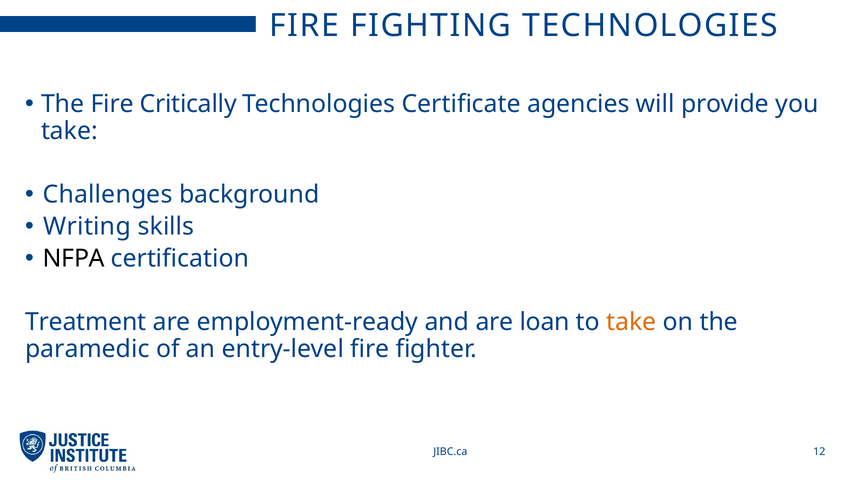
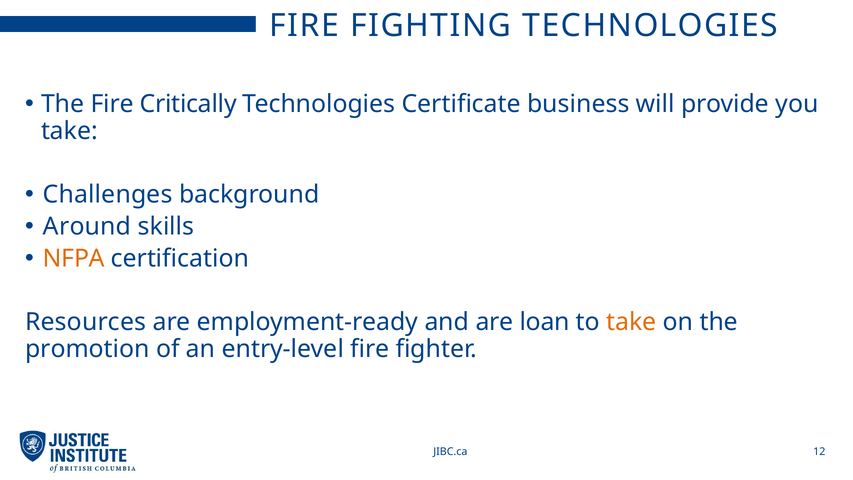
agencies: agencies -> business (578, 104)
Writing: Writing -> Around (87, 226)
NFPA colour: black -> orange (74, 258)
Treatment: Treatment -> Resources (86, 322)
paramedic: paramedic -> promotion (87, 349)
